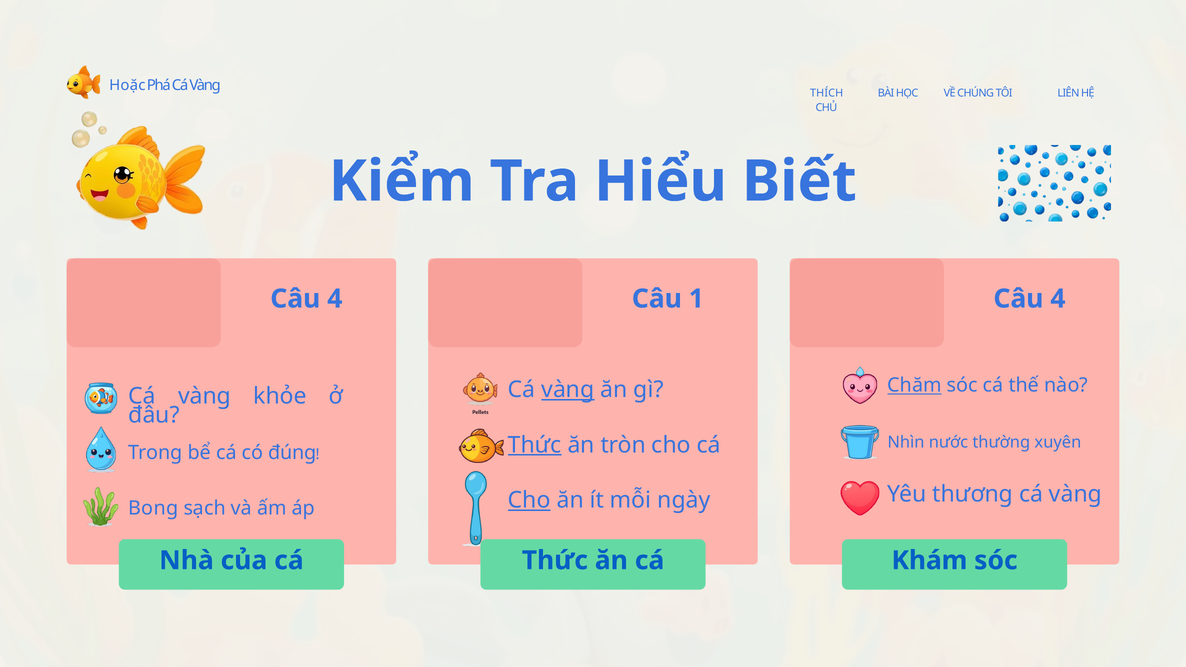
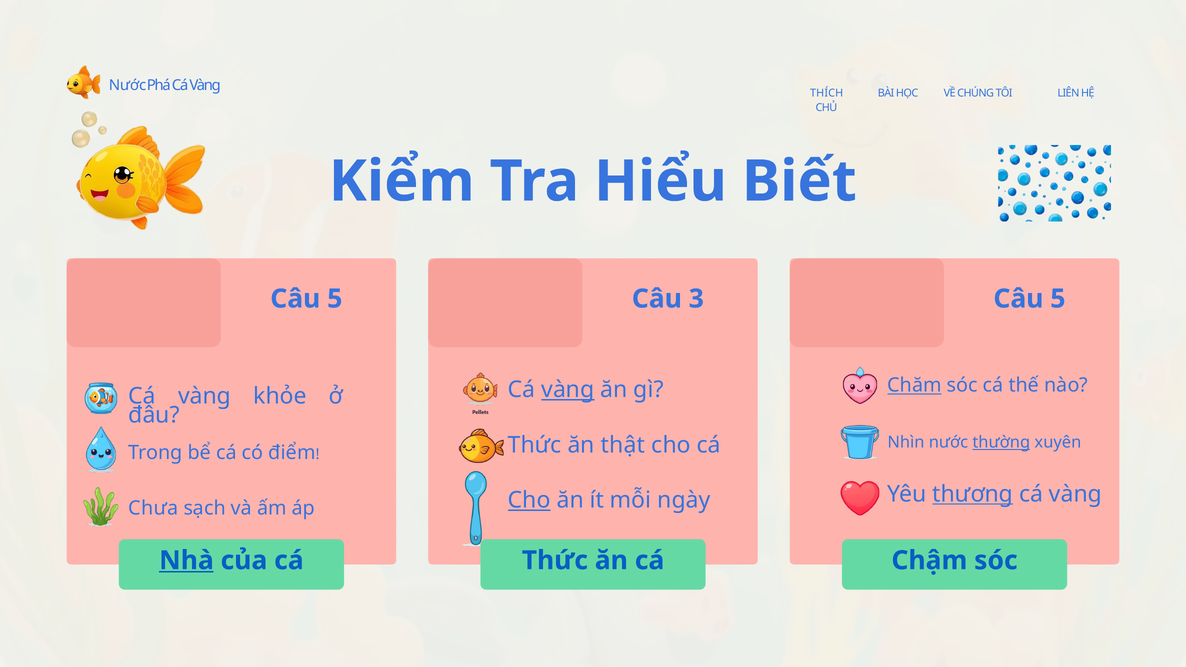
Hoặc: Hoặc -> Nước (127, 85)
4: 4 -> 5 (335, 299)
1: 1 -> 3 (696, 299)
4: 4 -> 5 (1058, 299)
thường underline: none -> present (1001, 442)
Thức underline: present -> none (535, 445)
tròn: tròn -> thật (623, 445)
đúng: đúng -> điểm (292, 453)
thương underline: none -> present (973, 494)
Bong: Bong -> Chưa (153, 508)
Nhà underline: none -> present (186, 561)
Khám: Khám -> Chậm (929, 561)
